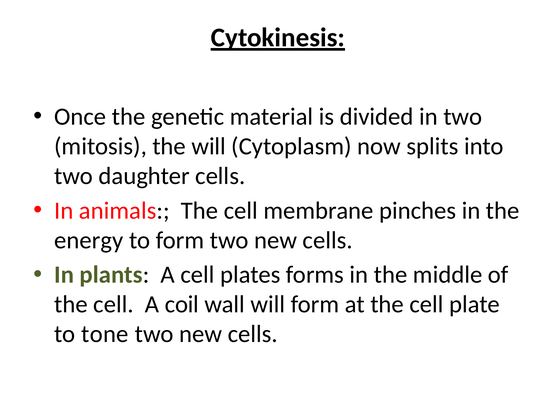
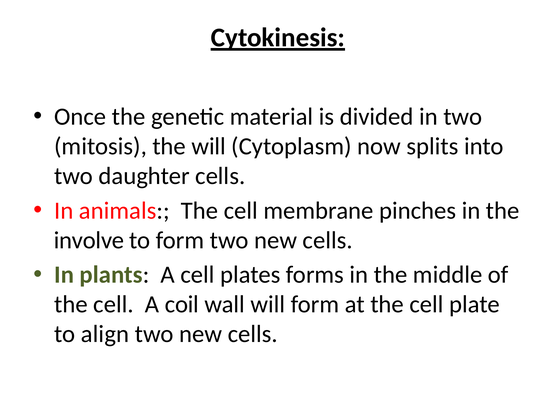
energy: energy -> involve (89, 240)
tone: tone -> align (105, 334)
